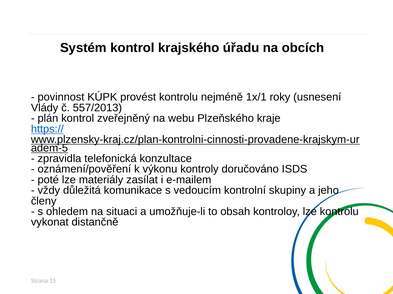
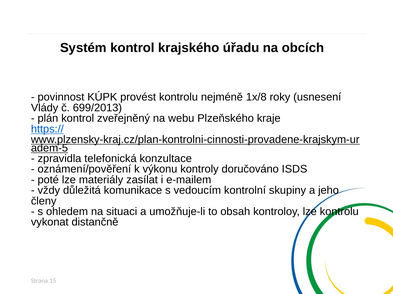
1x/1: 1x/1 -> 1x/8 (256, 97)
557/2013: 557/2013 -> 699/2013 (97, 108)
